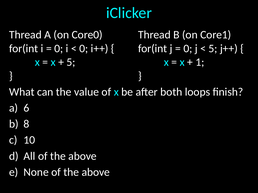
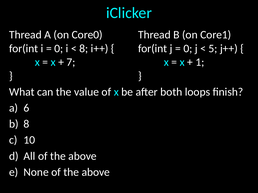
0: 0 -> 8 (84, 49)
5: 5 -> 7 (71, 62)
